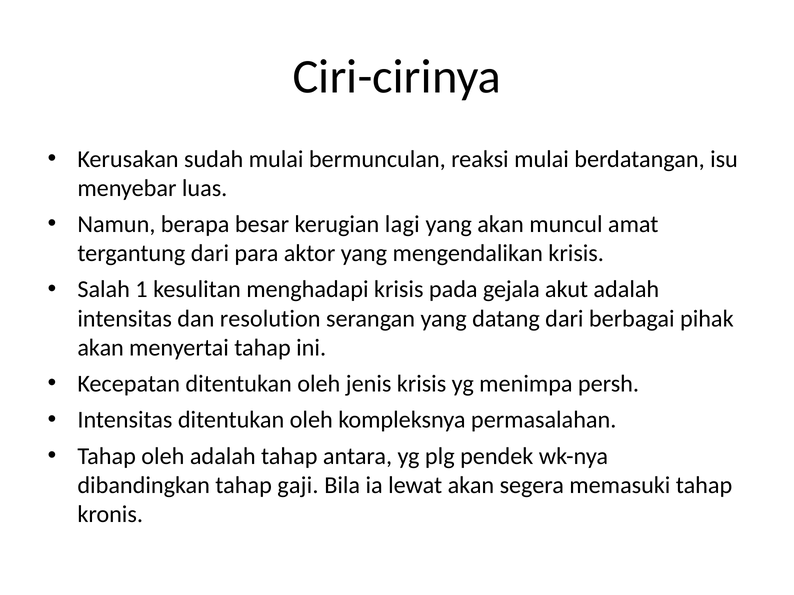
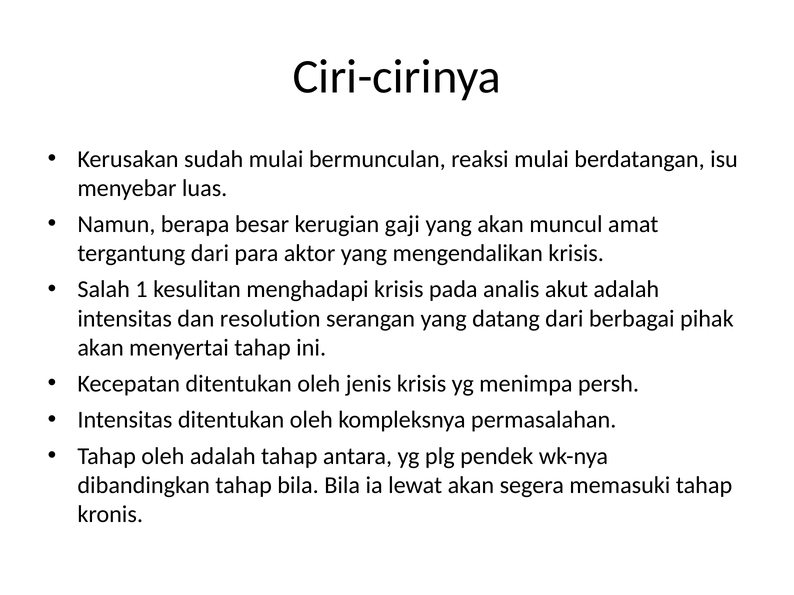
lagi: lagi -> gaji (402, 224)
gejala: gejala -> analis (511, 290)
tahap gaji: gaji -> bila (298, 486)
